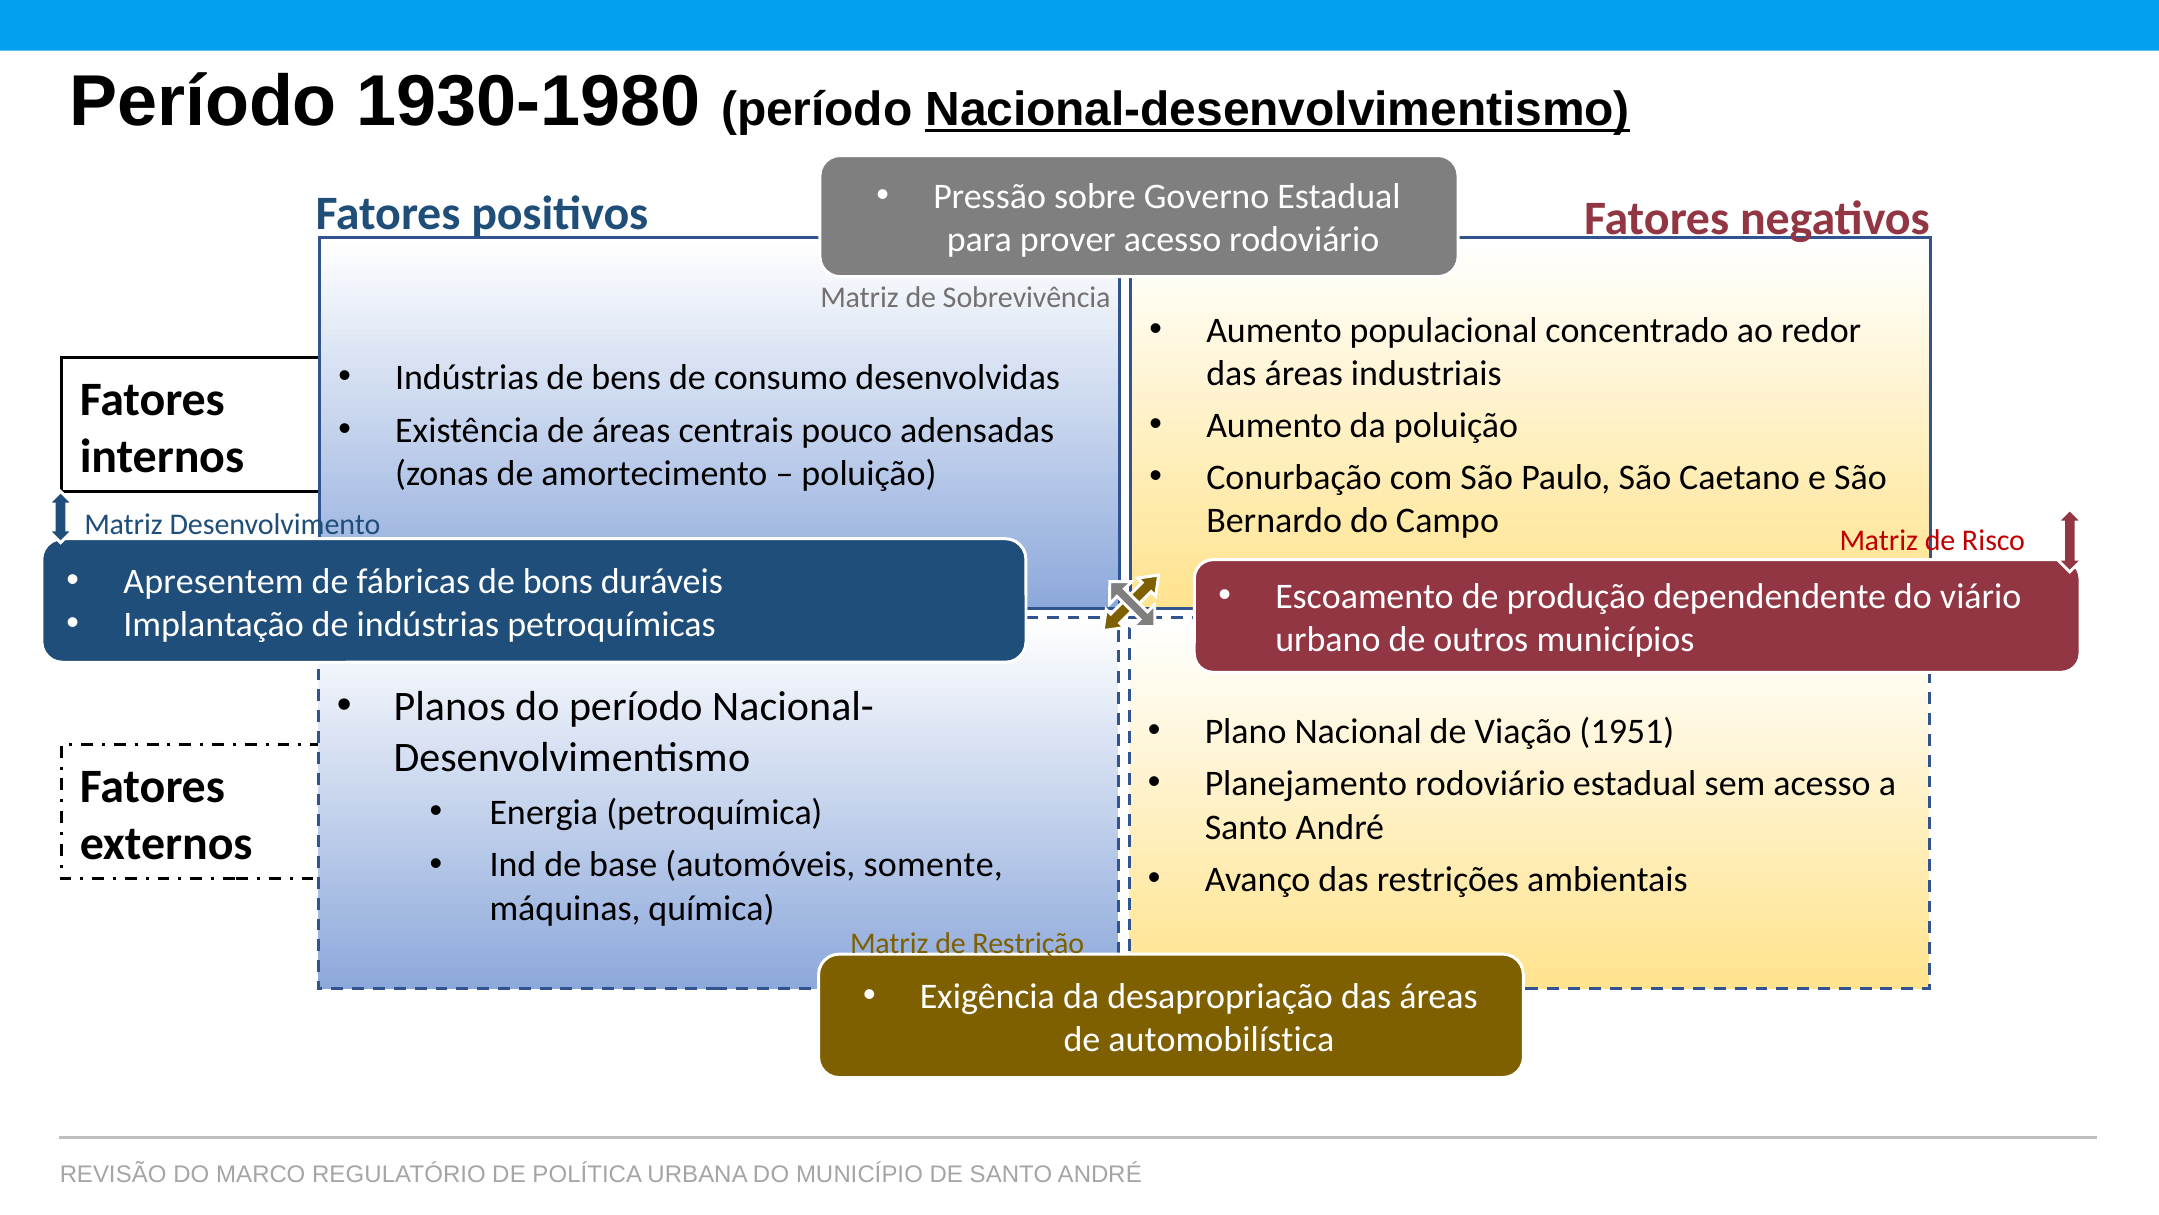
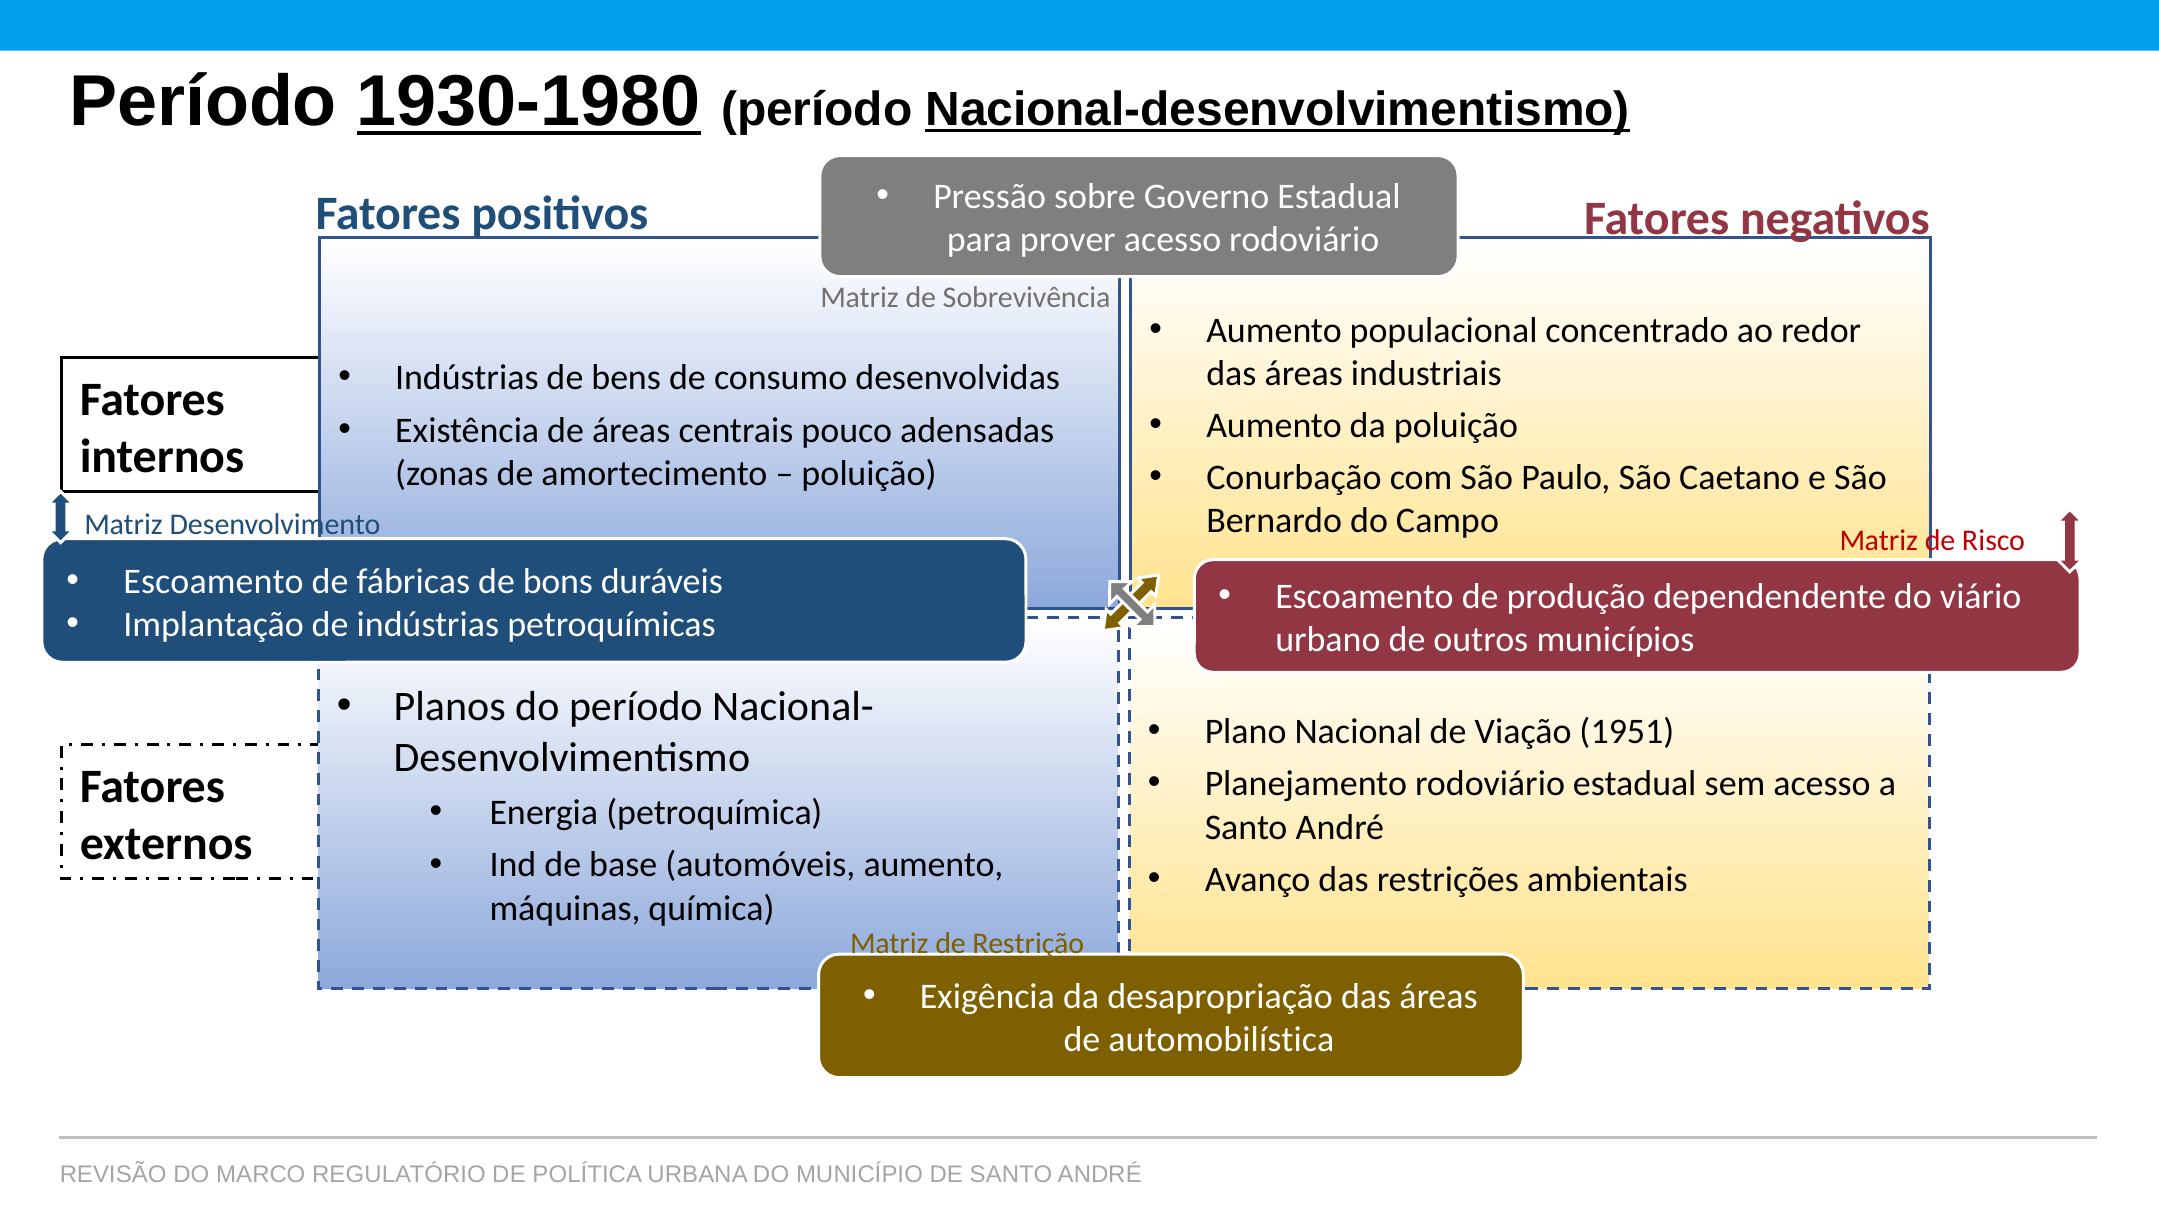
1930-1980 underline: none -> present (529, 102)
Apresentem: Apresentem -> Escoamento (214, 581)
automóveis somente: somente -> aumento (933, 865)
